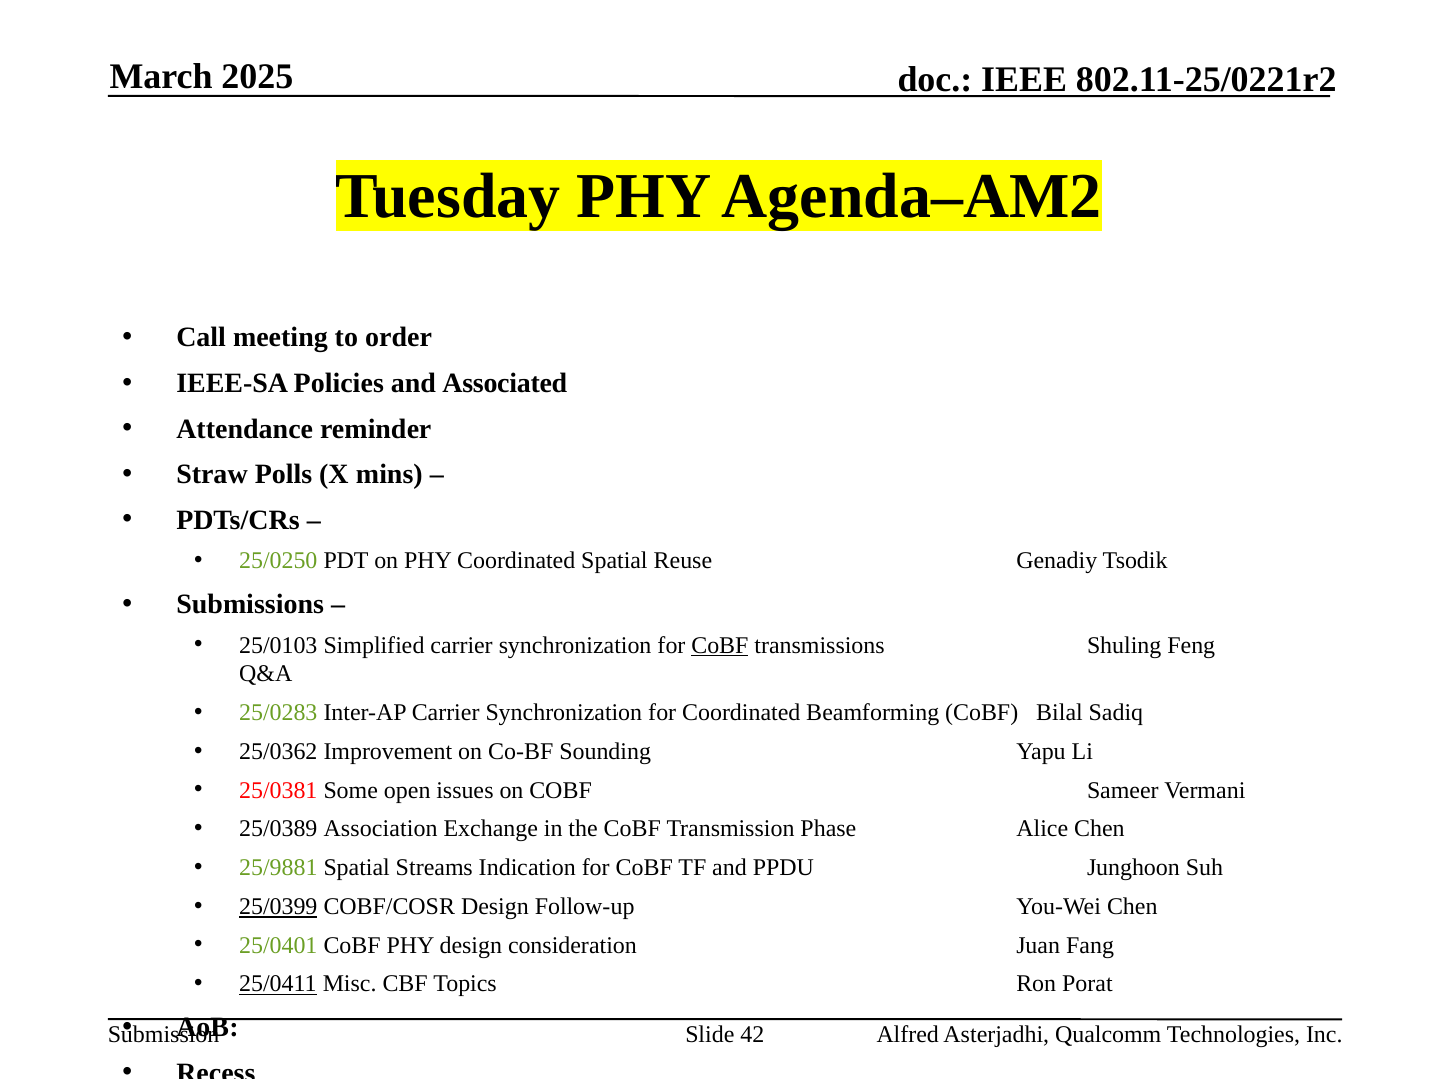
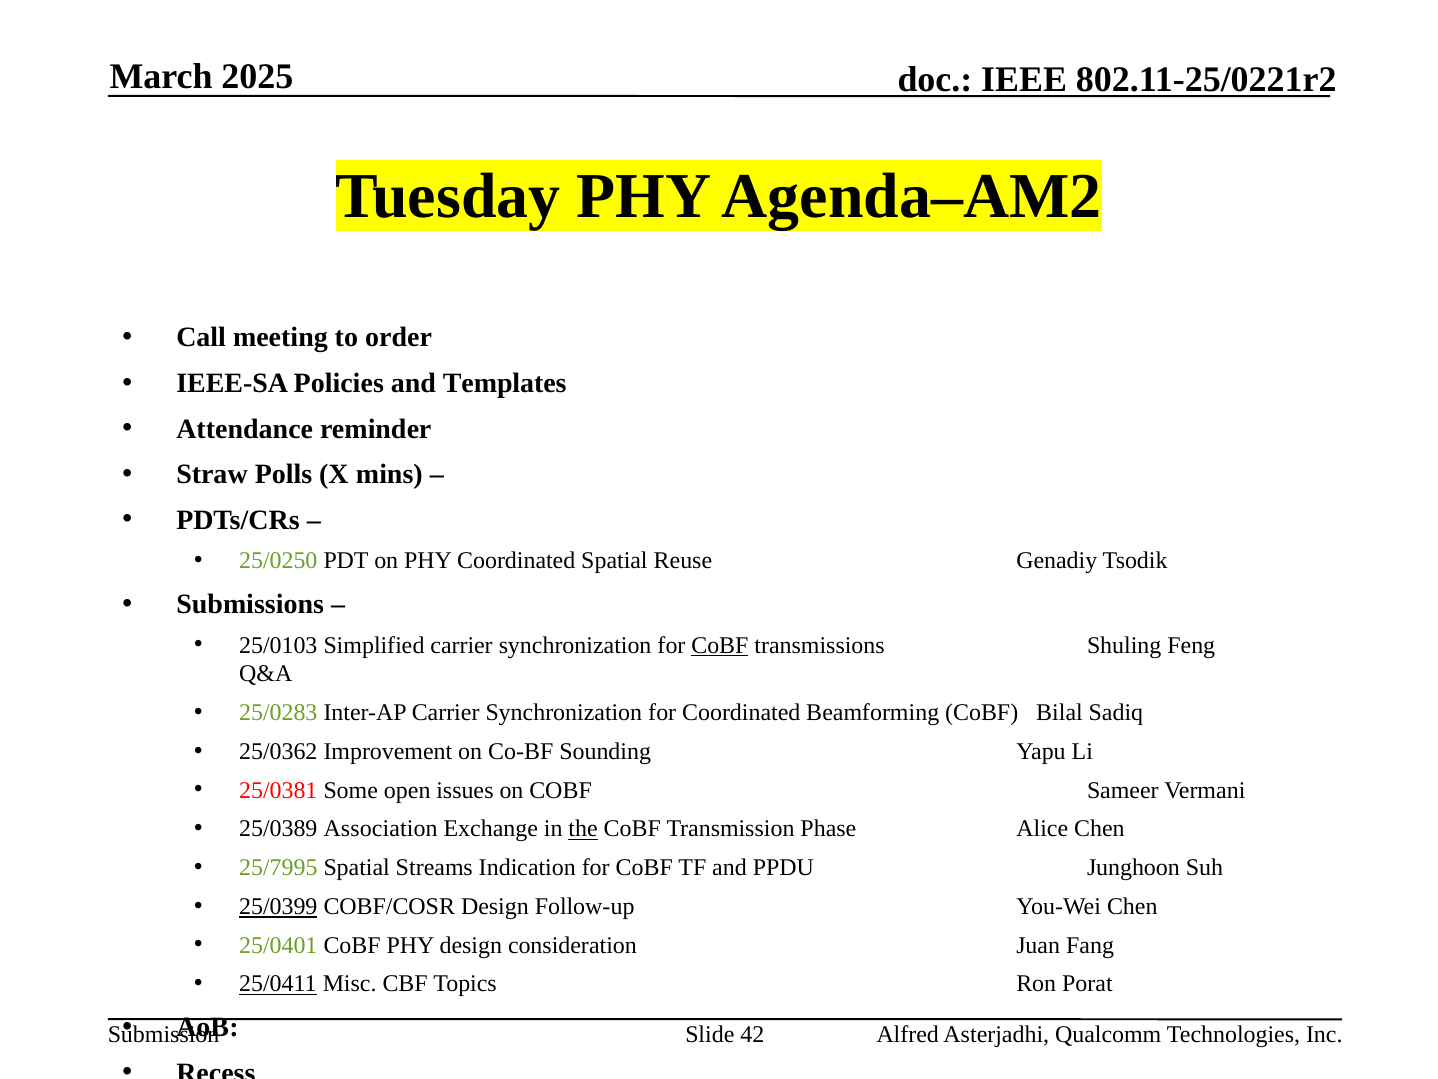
Associated: Associated -> Templates (505, 383)
the underline: none -> present (583, 829)
25/9881: 25/9881 -> 25/7995 (278, 867)
